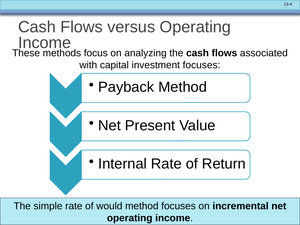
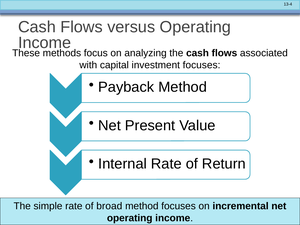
would: would -> broad (109, 206)
